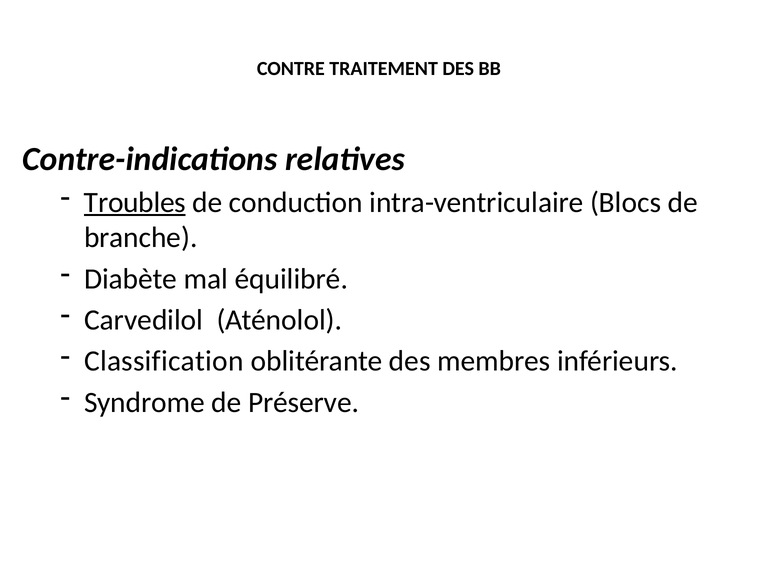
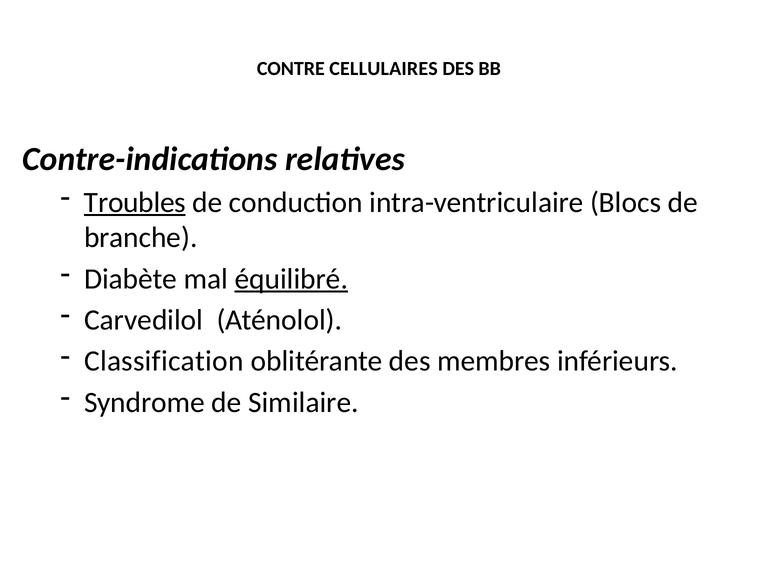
TRAITEMENT: TRAITEMENT -> CELLULAIRES (384, 69)
équilibré underline: none -> present (291, 279)
Préserve: Préserve -> Similaire (304, 403)
